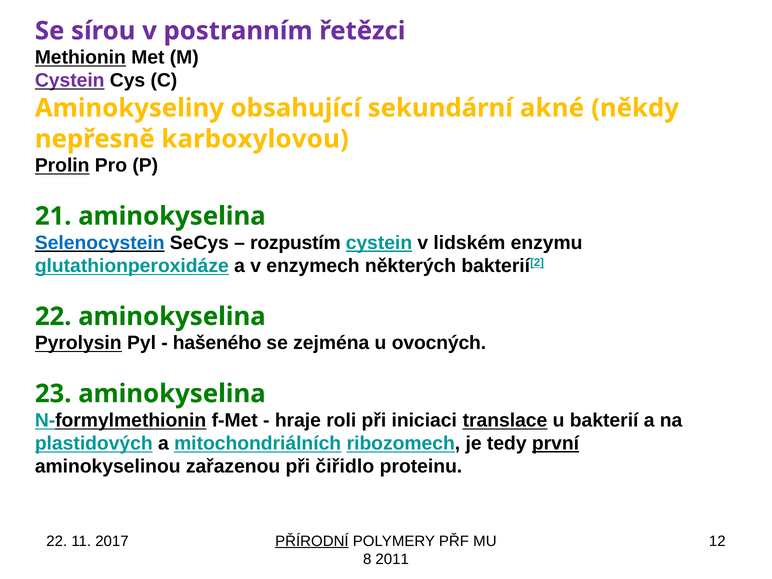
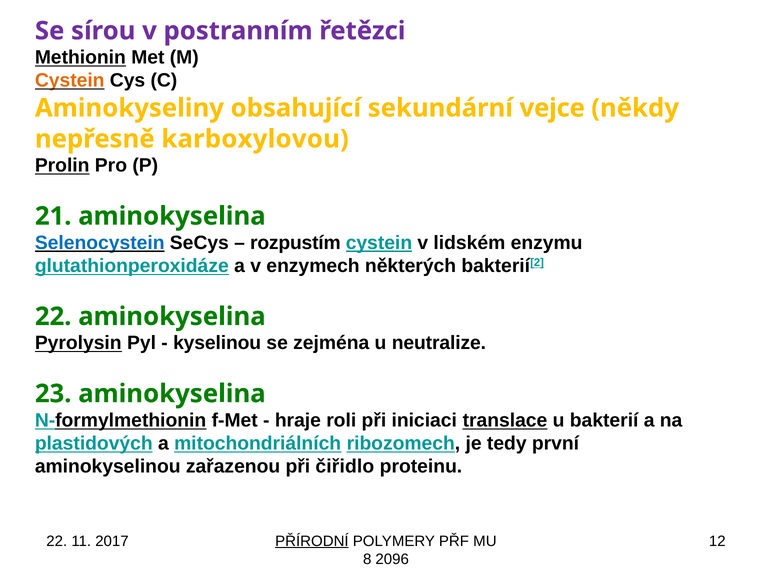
Cystein colour: purple -> orange (70, 81)
akné: akné -> vejce (552, 108)
hašeného: hašeného -> kyselinou (217, 343)
ovocných: ovocných -> neutralize (439, 343)
první underline: present -> none (556, 443)
2011: 2011 -> 2096 (392, 559)
